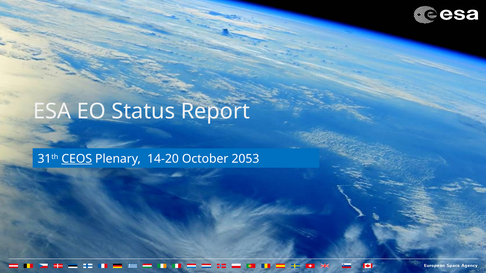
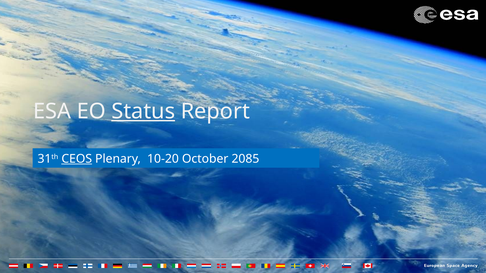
Status underline: none -> present (143, 112)
14-20: 14-20 -> 10-20 (163, 159)
2053: 2053 -> 2085 (245, 159)
